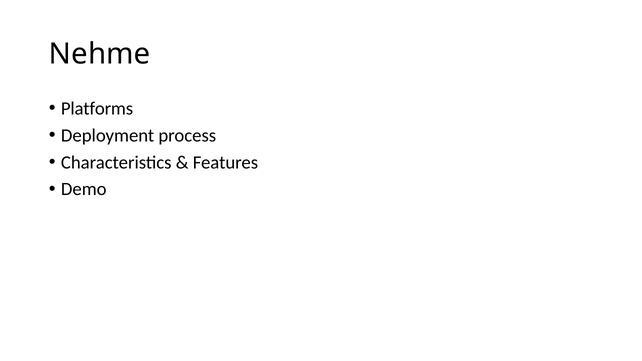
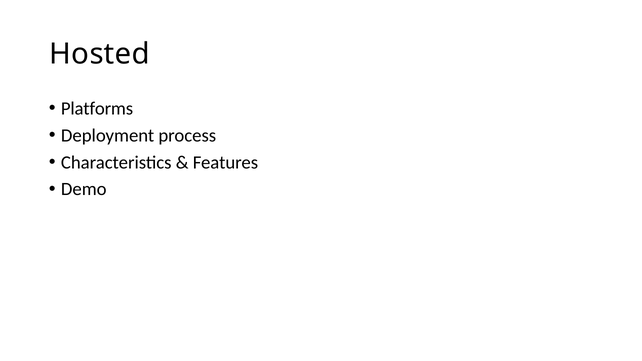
Nehme: Nehme -> Hosted (100, 54)
